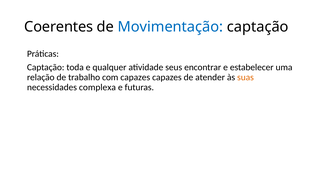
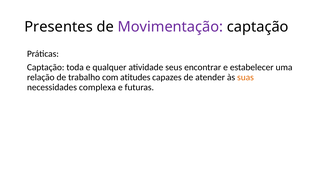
Coerentes: Coerentes -> Presentes (59, 27)
Movimentação colour: blue -> purple (170, 27)
com capazes: capazes -> atitudes (135, 77)
